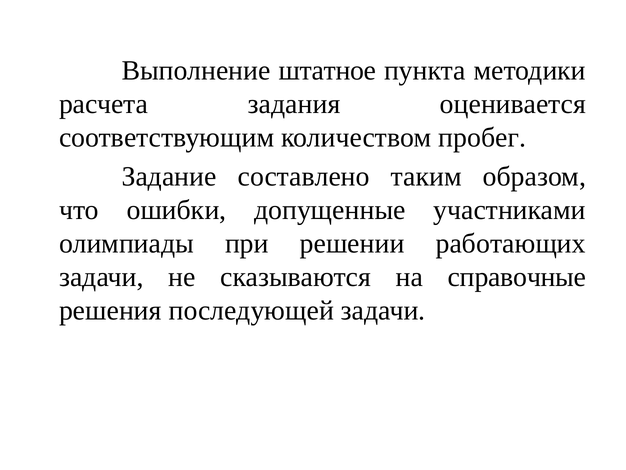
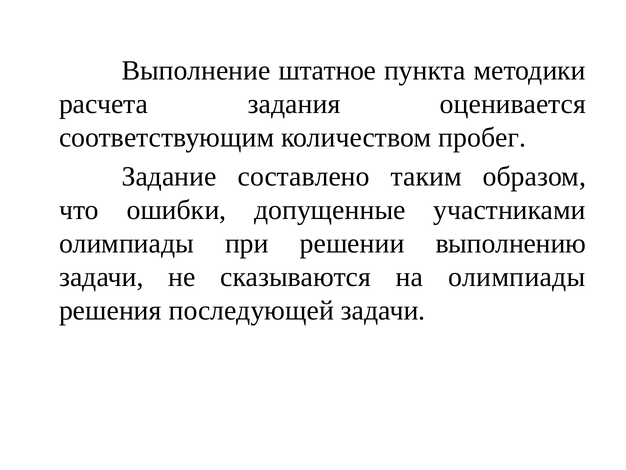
работающих: работающих -> выполнению (511, 243)
на справочные: справочные -> олимпиады (517, 277)
